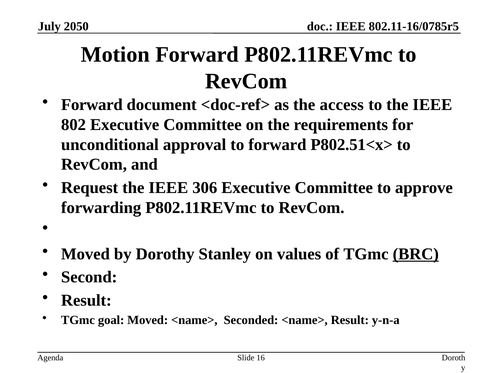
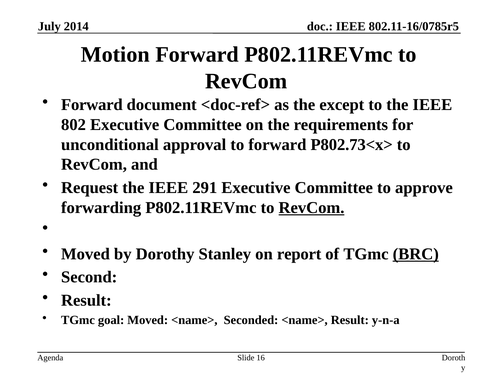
2050: 2050 -> 2014 (76, 27)
access: access -> except (342, 105)
P802.51<x>: P802.51<x> -> P802.73<x> (352, 145)
306: 306 -> 291 (205, 188)
RevCom underline: none -> present (312, 208)
values: values -> report (299, 254)
